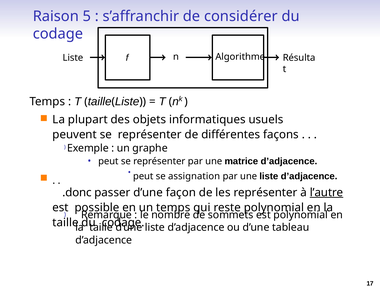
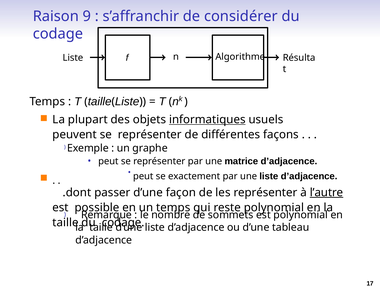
5: 5 -> 9 (87, 16)
informatiques underline: none -> present (207, 119)
assignation: assignation -> exactement (194, 176)
.donc: .donc -> .dont (77, 192)
